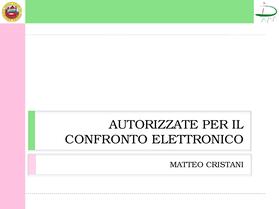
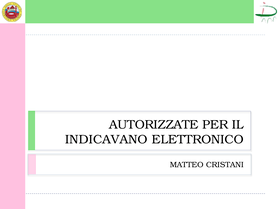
CONFRONTO: CONFRONTO -> INDICAVANO (106, 140)
